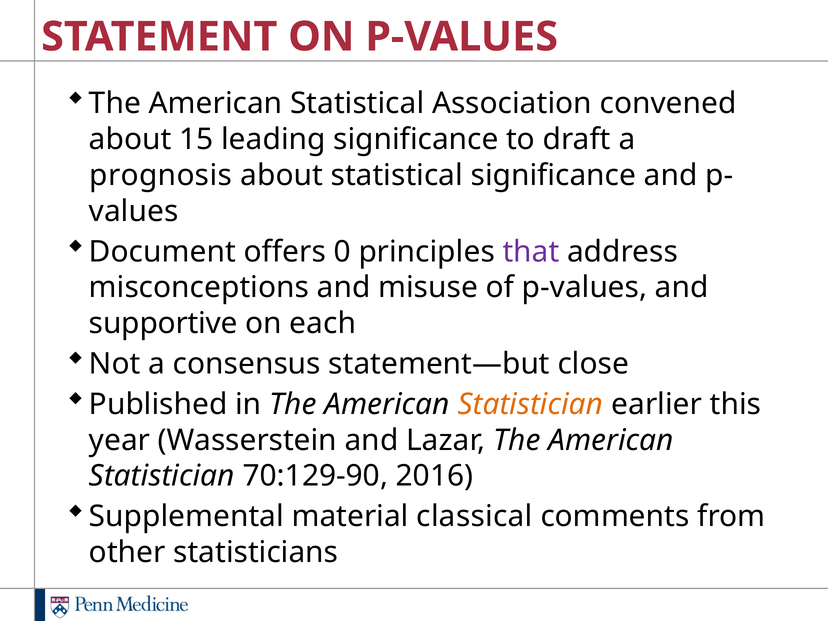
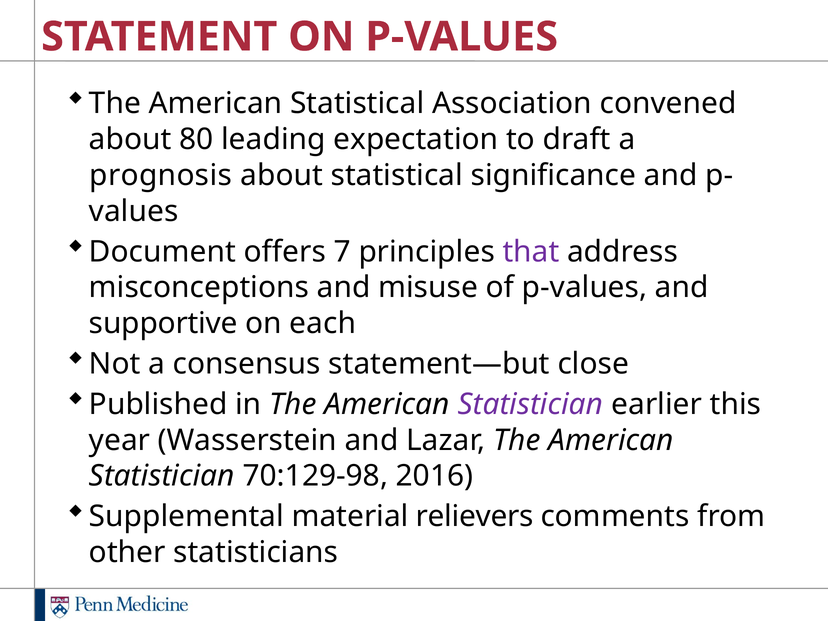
15: 15 -> 80 (196, 139)
leading significance: significance -> expectation (416, 139)
0: 0 -> 7 (342, 252)
Statistician colour: orange -> purple (530, 404)
70:129-90: 70:129-90 -> 70:129-98 (315, 476)
classical: classical -> relievers (475, 517)
